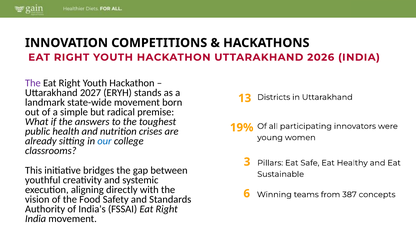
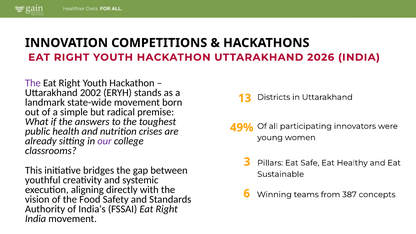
2027: 2027 -> 2002 (91, 93)
19%: 19% -> 49% (242, 128)
our colour: blue -> purple (104, 141)
